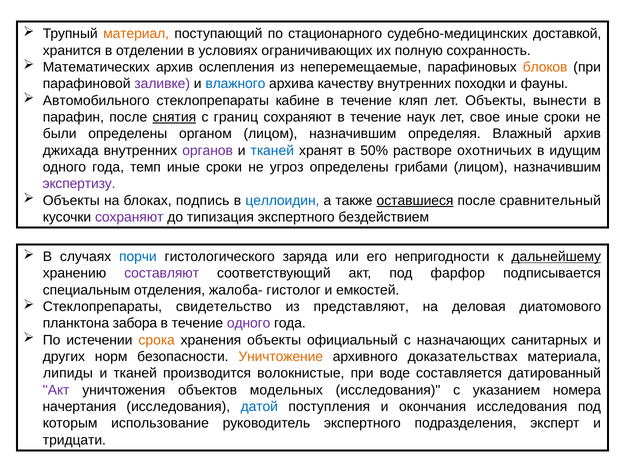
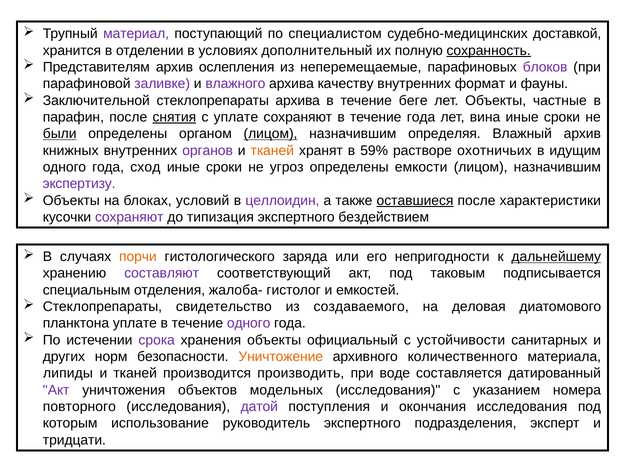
материал colour: orange -> purple (136, 34)
стационарного: стационарного -> специалистом (335, 34)
ограничивающих: ограничивающих -> дополнительный (317, 50)
сохранность underline: none -> present (489, 50)
Математических: Математических -> Представителям (96, 67)
блоков colour: orange -> purple (545, 67)
влажного colour: blue -> purple (235, 84)
походки: походки -> формат (480, 84)
Автомобильного: Автомобильного -> Заключительной (96, 100)
стеклопрепараты кабине: кабине -> архива (298, 100)
кляп: кляп -> беге (413, 100)
вынести: вынести -> частные (560, 100)
с границ: границ -> уплате (236, 117)
течение наук: наук -> года (421, 117)
свое: свое -> вина (485, 117)
были underline: none -> present (60, 134)
лицом underline: none -> present (271, 134)
джихада: джихада -> книжных (71, 150)
тканей colour: blue -> orange (272, 150)
50%: 50% -> 59% (374, 150)
темп: темп -> сход (145, 167)
грибами: грибами -> емкости (421, 167)
подпись: подпись -> условий (203, 200)
целлоидин colour: blue -> purple (282, 200)
сравнительный: сравнительный -> характеристики (550, 200)
порчи colour: blue -> orange (138, 257)
фарфор: фарфор -> таковым (458, 273)
представляют: представляют -> создаваемого (361, 307)
планктона забора: забора -> уплате (135, 323)
срока colour: orange -> purple (157, 340)
назначающих: назначающих -> устойчивости (461, 340)
доказательствах: доказательствах -> количественного (463, 357)
волокнистые: волокнистые -> производить (301, 373)
начертания: начертания -> повторного (79, 407)
датой colour: blue -> purple (259, 407)
